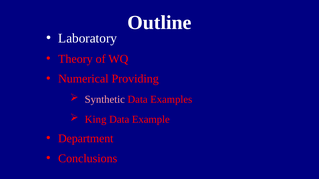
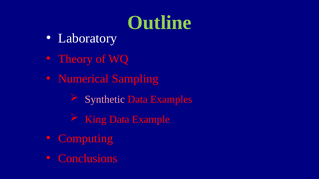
Outline colour: white -> light green (159, 23)
Providing: Providing -> Sampling (135, 79)
Department: Department -> Computing (86, 139)
